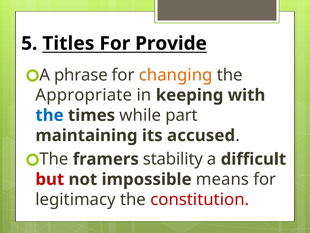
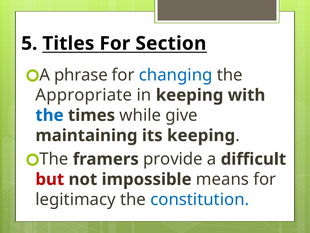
Provide: Provide -> Section (171, 43)
changing colour: orange -> blue (176, 75)
part: part -> give (182, 115)
its accused: accused -> keeping (201, 135)
stability: stability -> provide (173, 159)
constitution colour: red -> blue (200, 199)
